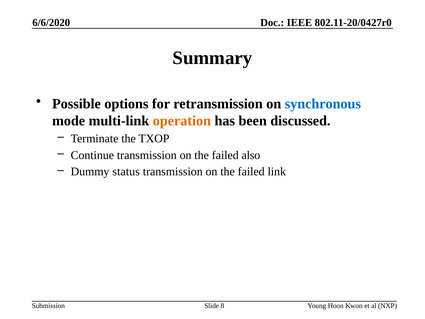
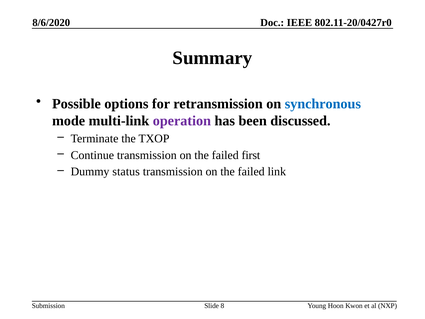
6/6/2020: 6/6/2020 -> 8/6/2020 (51, 23)
operation colour: orange -> purple (182, 121)
also: also -> first (251, 155)
